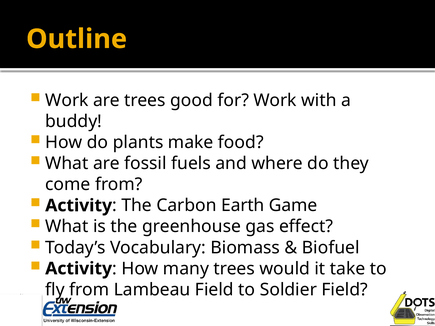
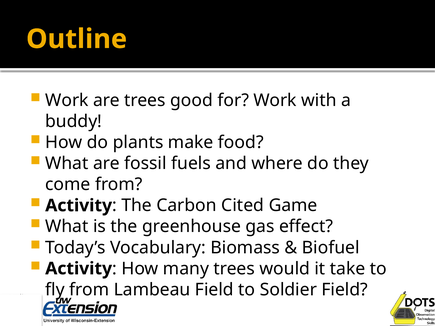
Earth: Earth -> Cited (243, 206)
